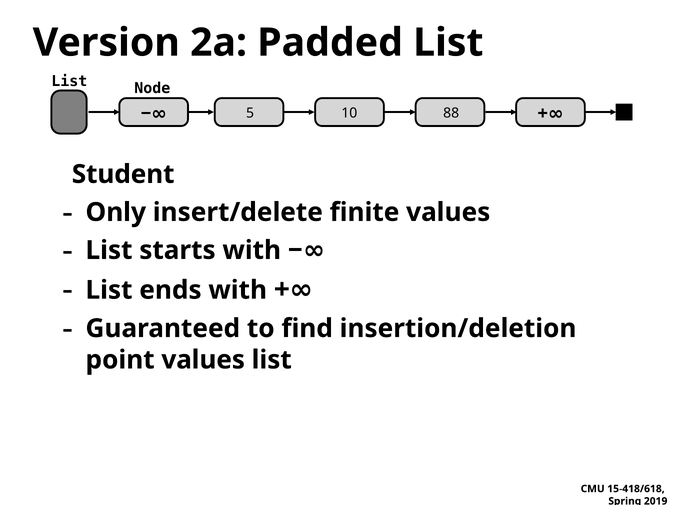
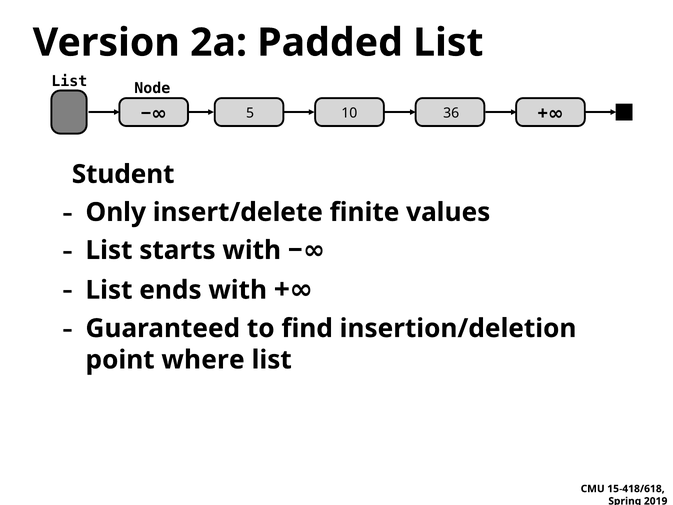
88: 88 -> 36 (451, 113)
point values: values -> where (203, 360)
